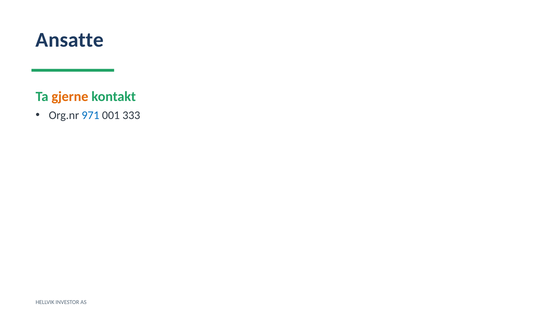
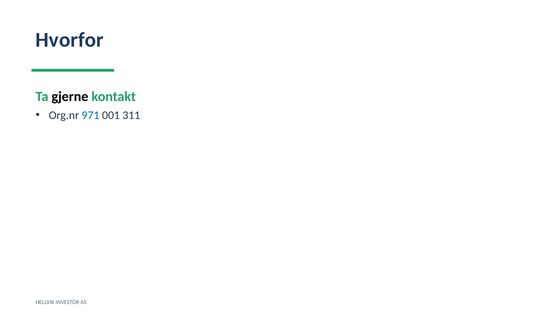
Ansatte: Ansatte -> Hvorfor (70, 40)
gjerne colour: orange -> black (70, 96)
333: 333 -> 311 (131, 115)
